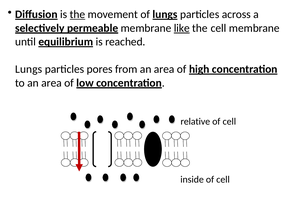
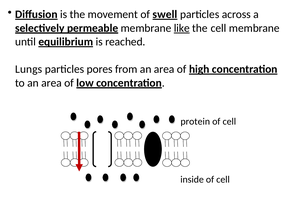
the underline: present -> none (77, 14)
of lungs: lungs -> swell (165, 14)
relative: relative -> protein (195, 121)
